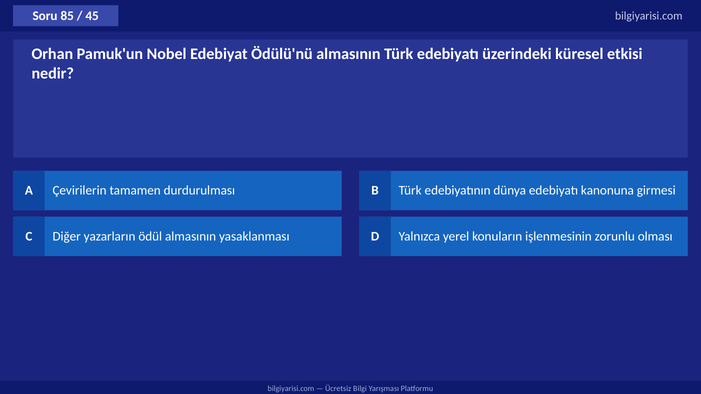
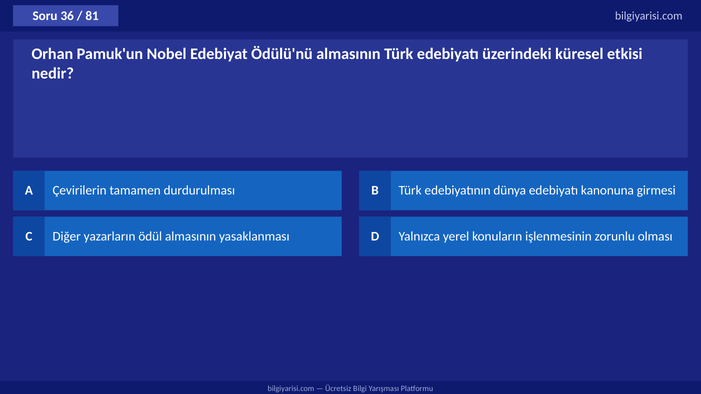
85: 85 -> 36 (67, 16)
45: 45 -> 81 (92, 16)
